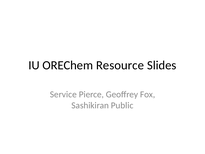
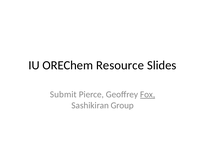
Service: Service -> Submit (63, 94)
Fox underline: none -> present (148, 94)
Public: Public -> Group (122, 105)
